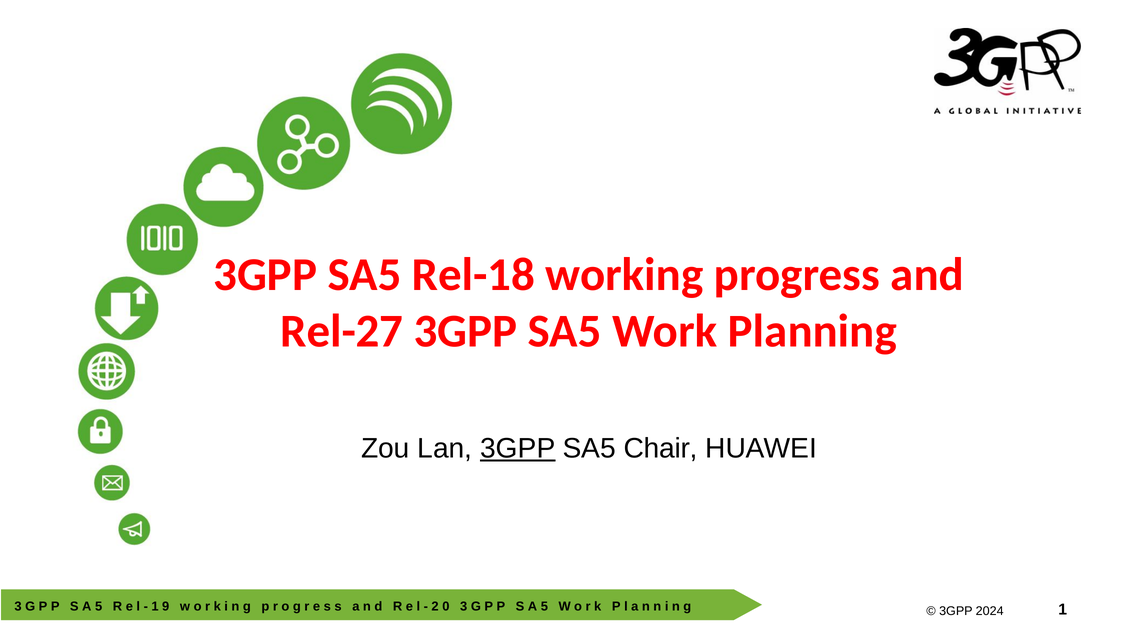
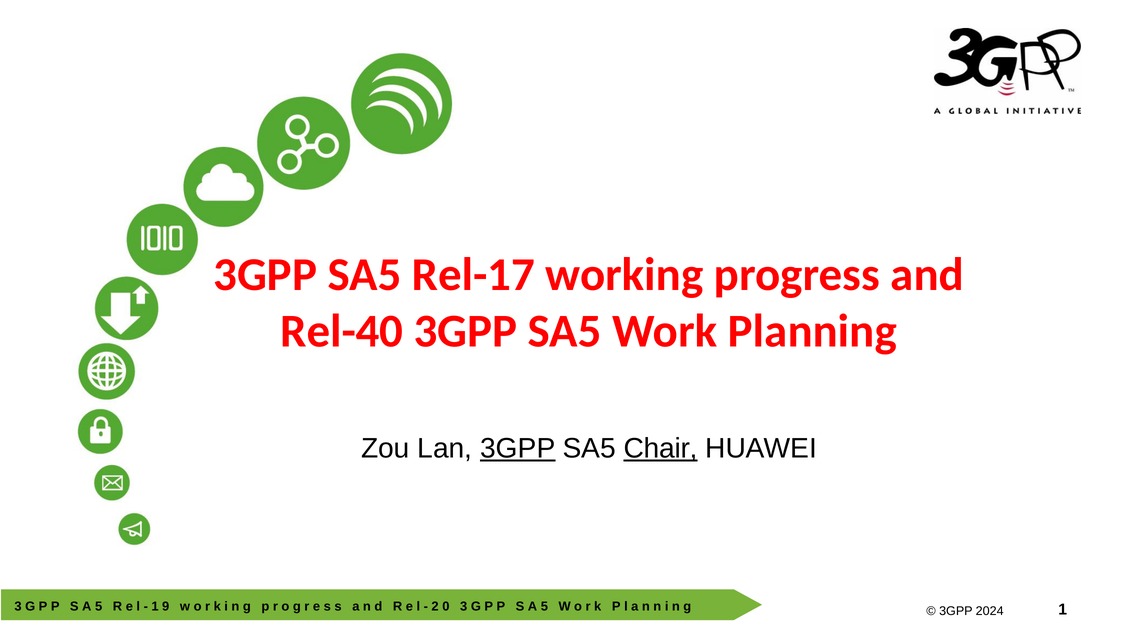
Rel-18: Rel-18 -> Rel-17 (473, 274)
Rel-27: Rel-27 -> Rel-40 (342, 331)
Chair underline: none -> present (661, 448)
